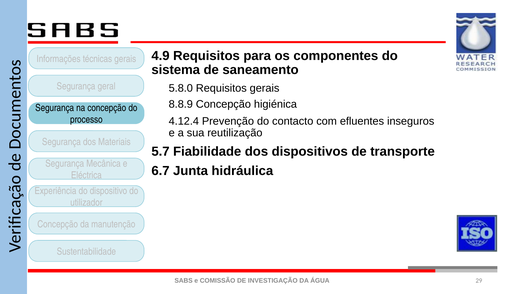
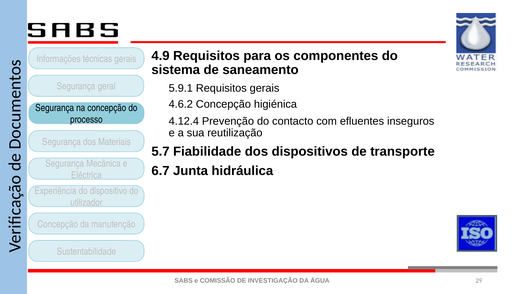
5.8.0: 5.8.0 -> 5.9.1 (181, 88)
8.8.9: 8.8.9 -> 4.6.2 (181, 104)
